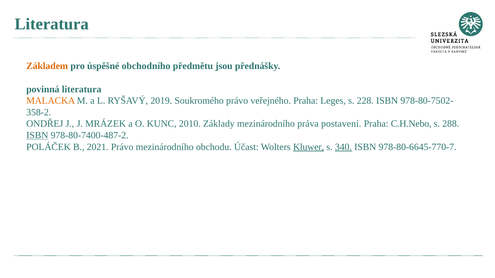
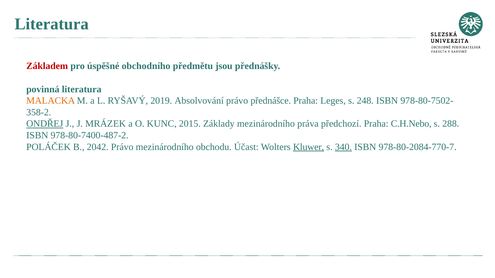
Základem colour: orange -> red (47, 66)
Soukromého: Soukromého -> Absolvování (199, 101)
veřejného: veřejného -> přednášce (271, 101)
228: 228 -> 248 (365, 101)
ONDŘEJ underline: none -> present (45, 124)
2010: 2010 -> 2015 (190, 124)
postavení: postavení -> předchozí (341, 124)
ISBN underline: present -> none (37, 136)
2021: 2021 -> 2042 (98, 147)
978-80-6645-770-7: 978-80-6645-770-7 -> 978-80-2084-770-7 (418, 147)
